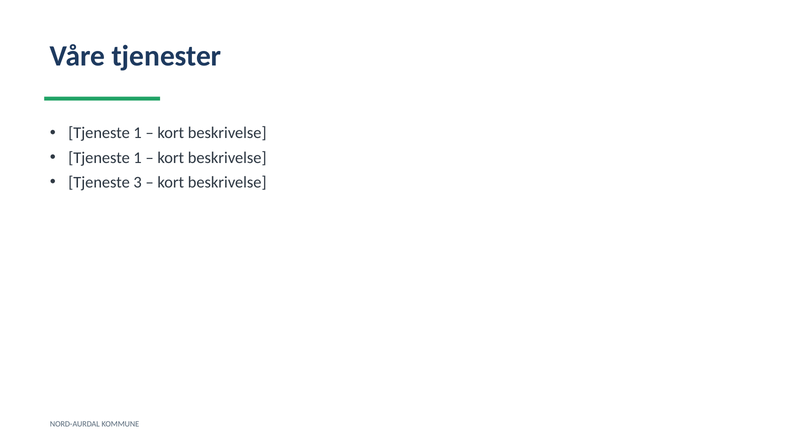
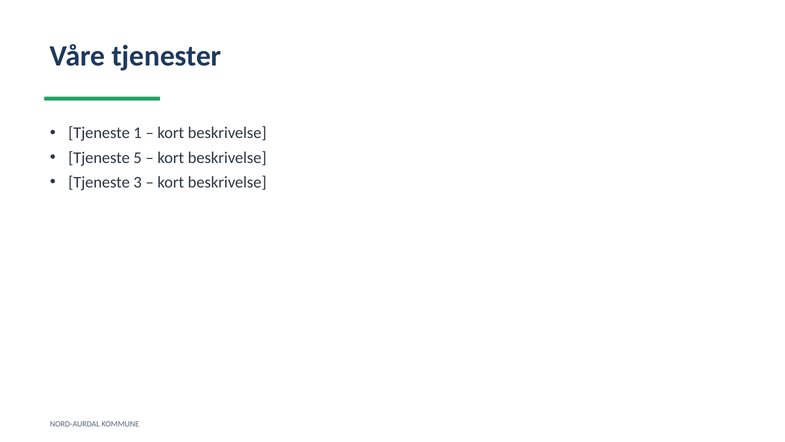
1: 1 -> 5 (138, 158)
